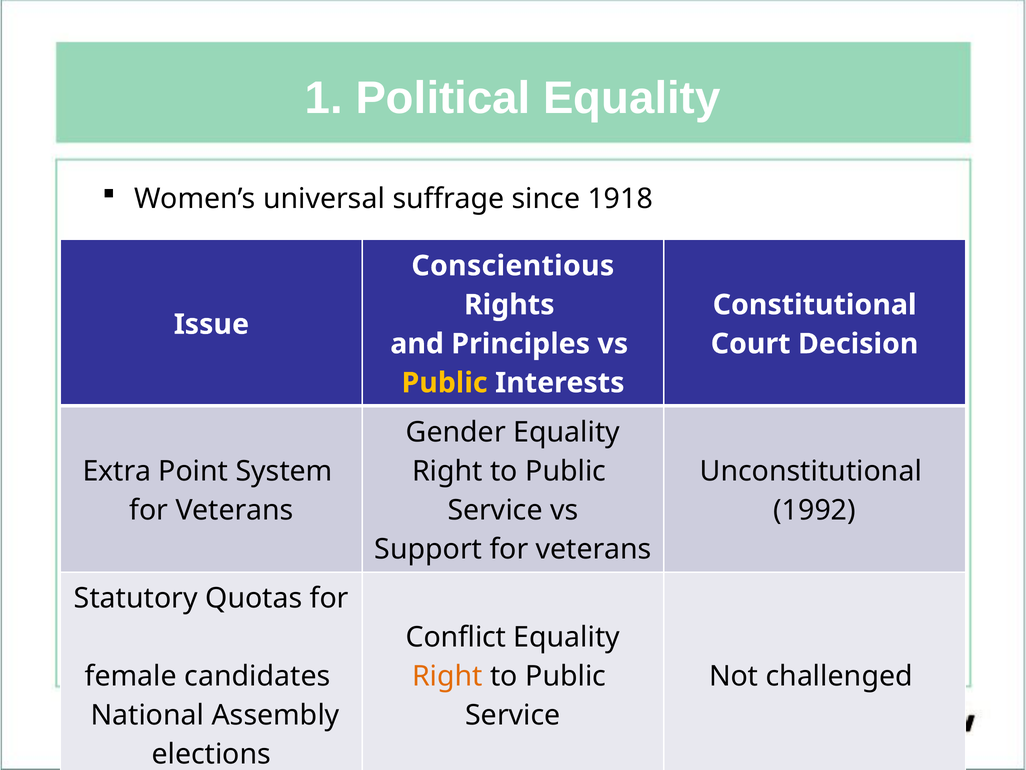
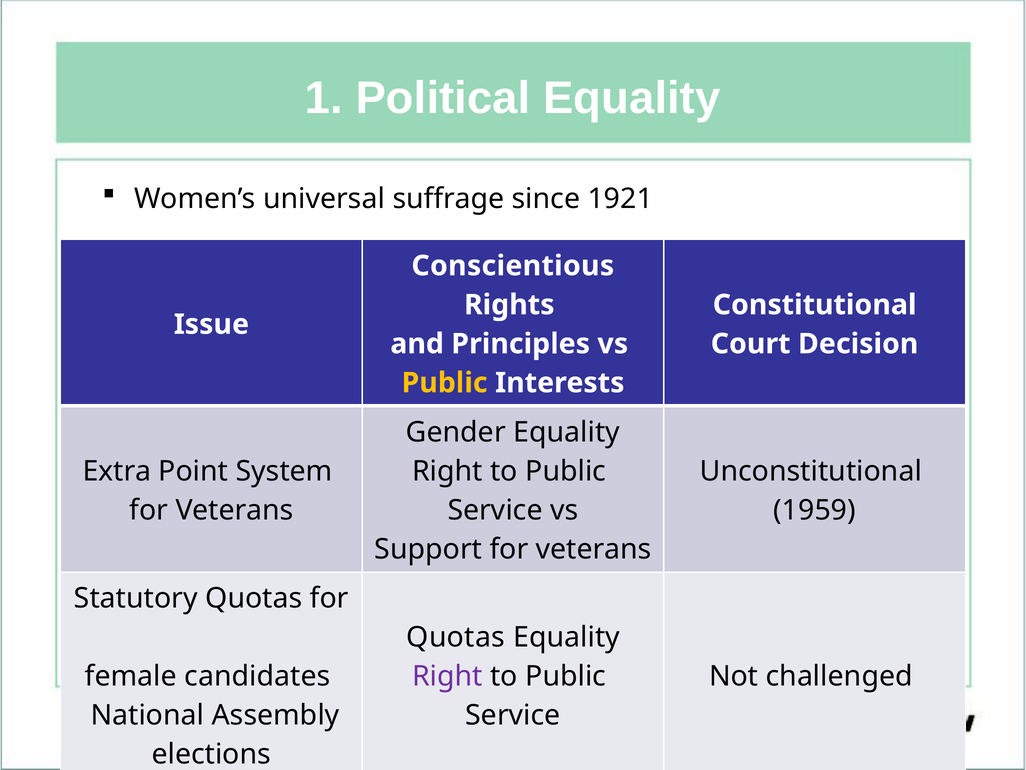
1918: 1918 -> 1921 (620, 199)
1992: 1992 -> 1959 (815, 510)
Conflict: Conflict -> Quotas (456, 637)
Right colour: orange -> purple (448, 676)
